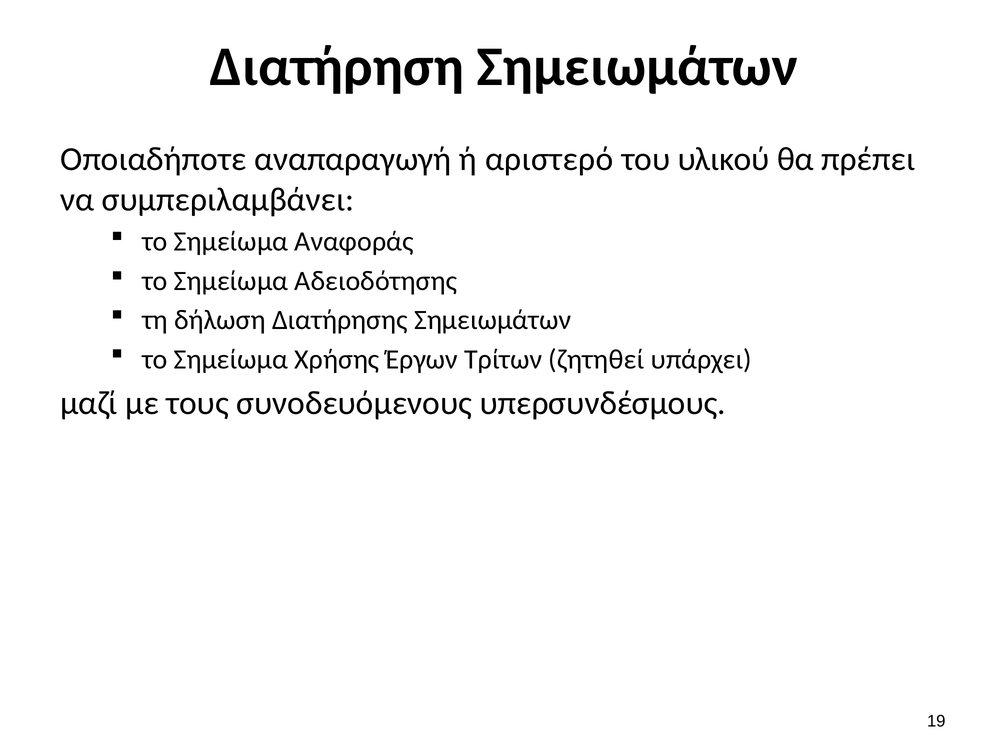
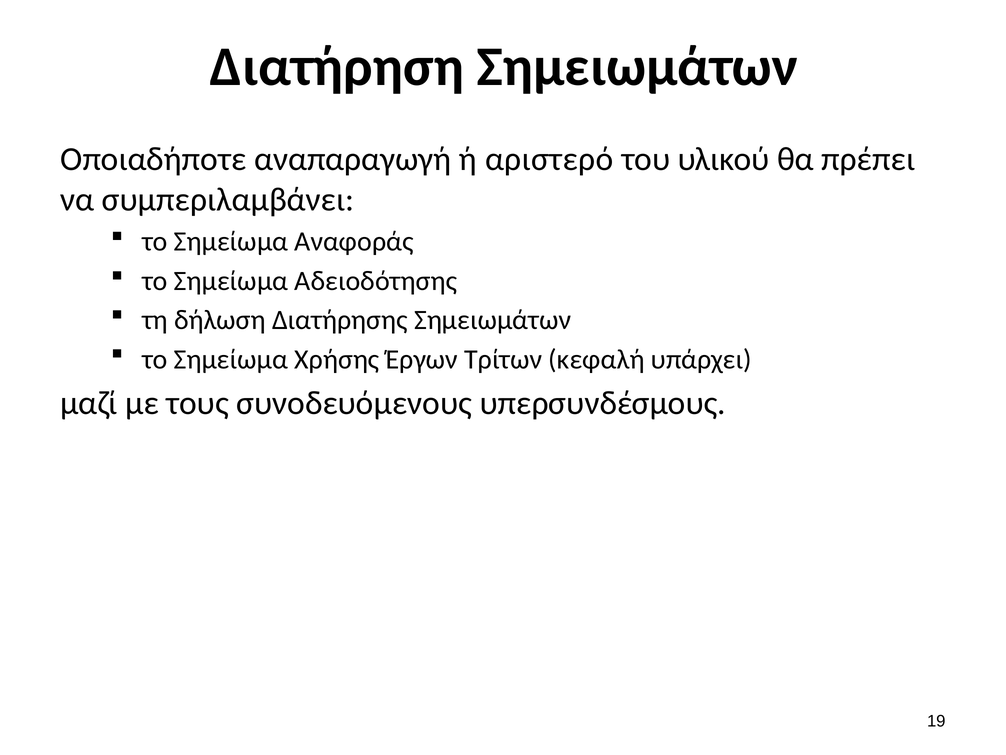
ζητηθεί: ζητηθεί -> κεφαλή (597, 359)
